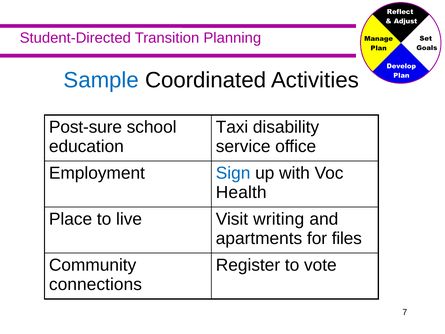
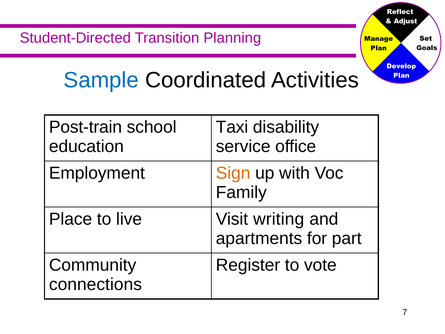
Post-sure: Post-sure -> Post-train (85, 127)
Sign colour: blue -> orange (233, 173)
Health: Health -> Family (241, 192)
files: files -> part (347, 238)
